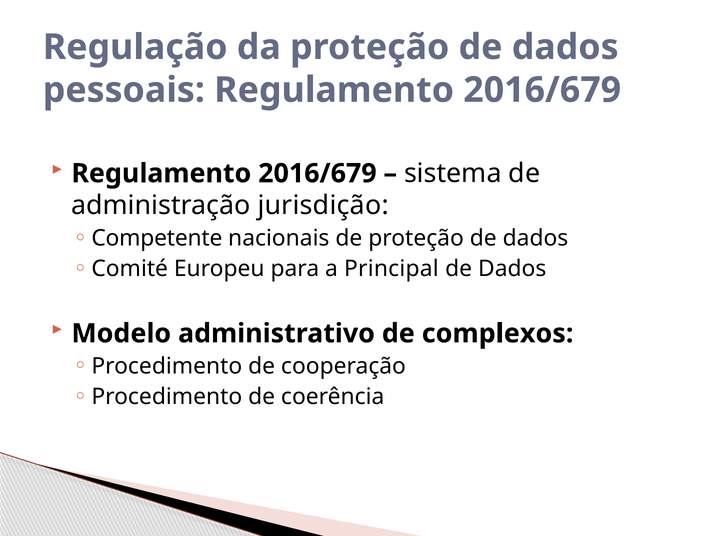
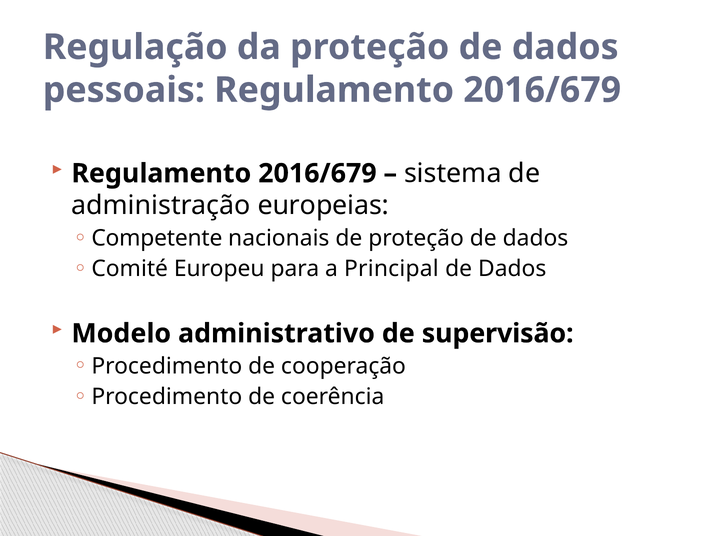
jurisdição: jurisdição -> europeias (323, 206)
complexos: complexos -> supervisão (498, 334)
